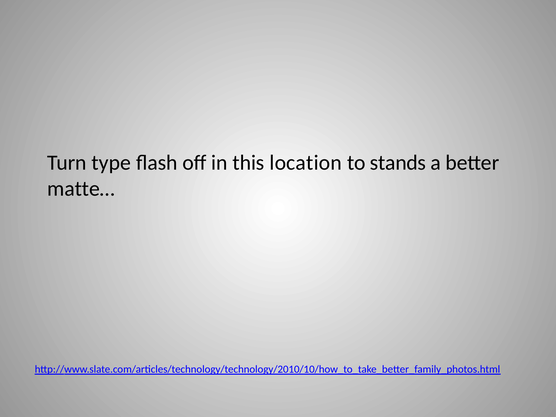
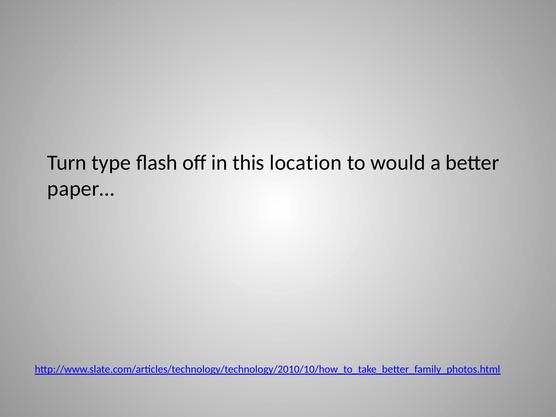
stands: stands -> would (398, 163)
matte…: matte… -> paper… (81, 189)
